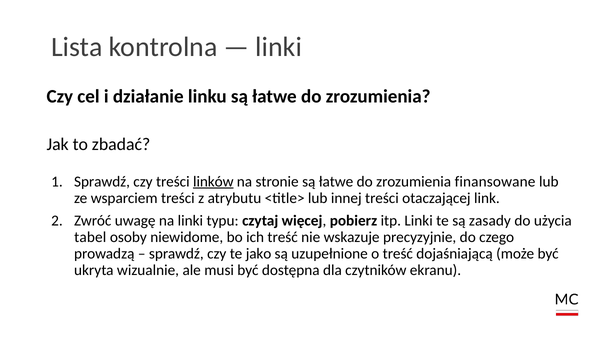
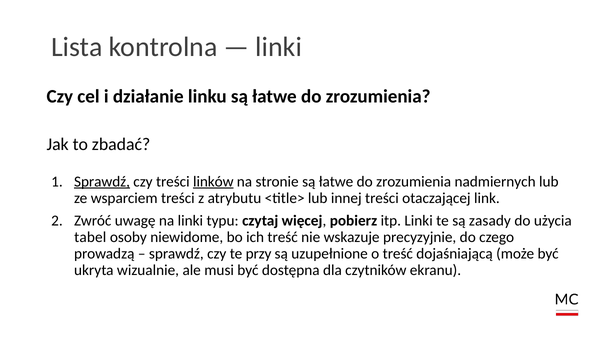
Sprawdź underline: none -> present (102, 182)
finansowane: finansowane -> nadmiernych (495, 182)
jako: jako -> przy (259, 254)
